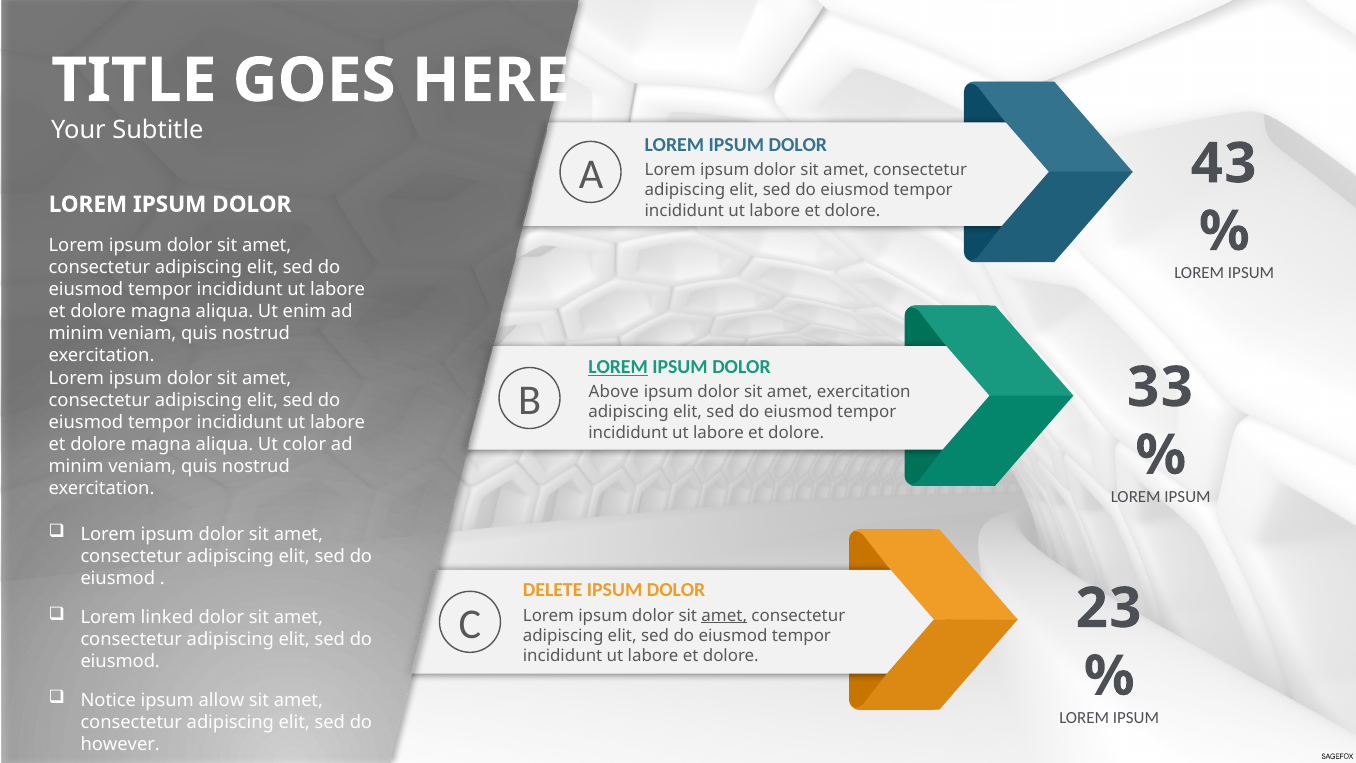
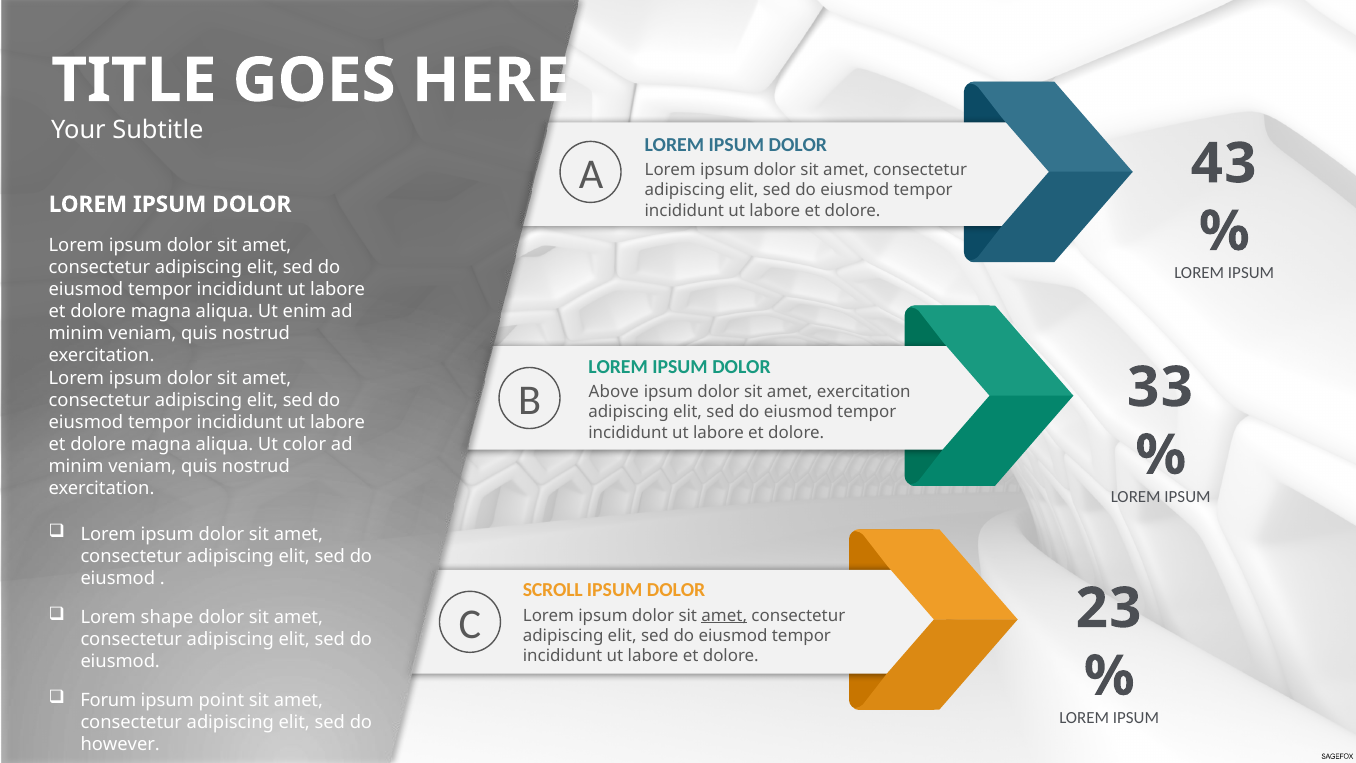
LOREM underline: present -> none (618, 366)
DELETE: DELETE -> SCROLL (553, 590)
linked: linked -> shape (167, 617)
Notice: Notice -> Forum (108, 700)
allow: allow -> point (221, 700)
